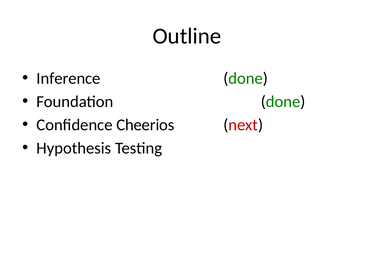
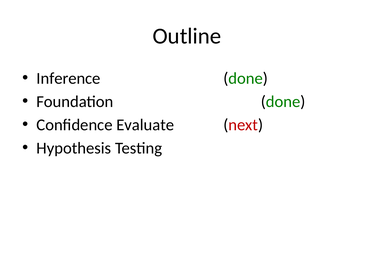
Cheerios: Cheerios -> Evaluate (145, 125)
